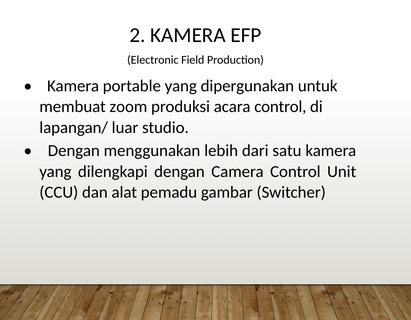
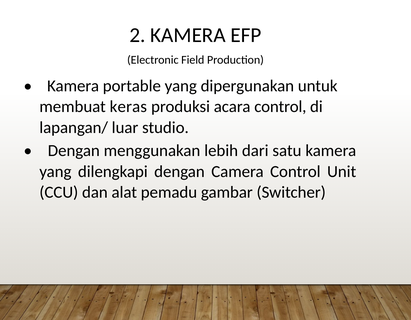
zoom: zoom -> keras (128, 107)
